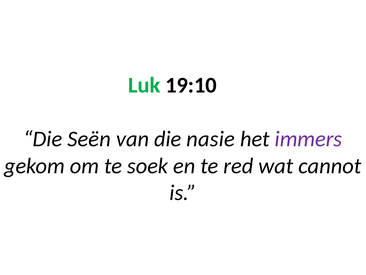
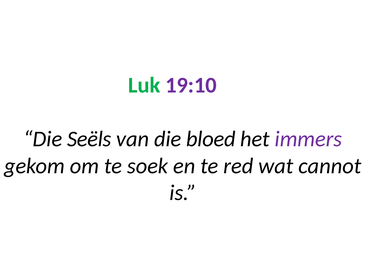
19:10 colour: black -> purple (191, 85)
Seën: Seën -> Seëls (89, 139)
nasie: nasie -> bloed (211, 139)
